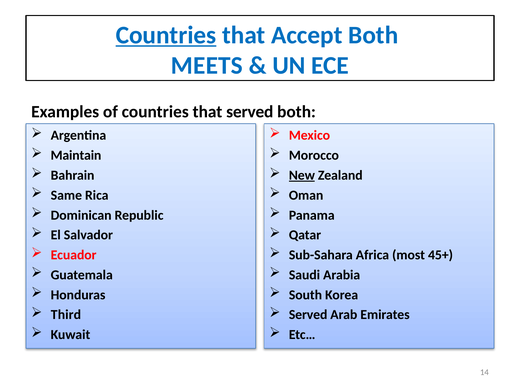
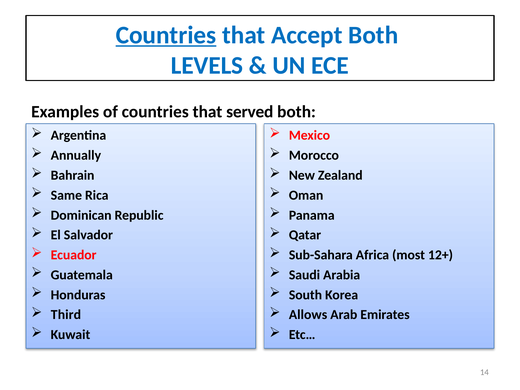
MEETS: MEETS -> LEVELS (207, 65)
Maintain: Maintain -> Annually (76, 155)
New underline: present -> none (302, 175)
45+: 45+ -> 12+ (441, 255)
Served: Served -> Allows (308, 315)
